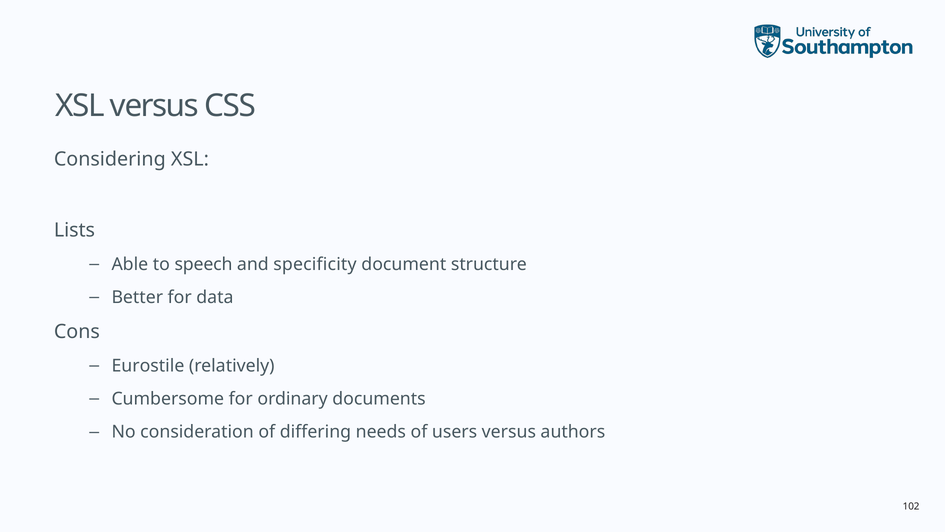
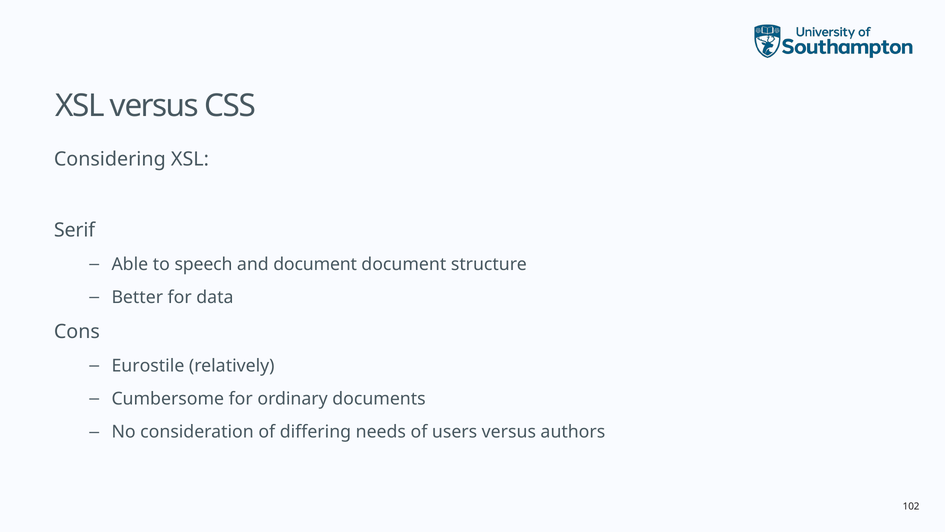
Lists: Lists -> Serif (74, 230)
and specificity: specificity -> document (315, 264)
